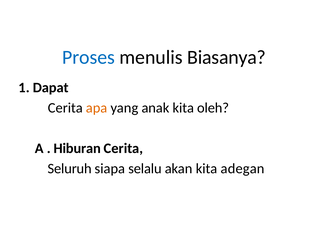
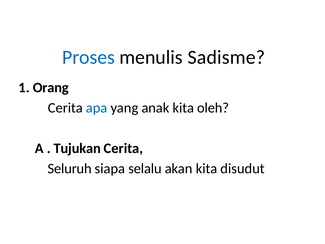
Biasanya: Biasanya -> Sadisme (226, 57)
Dapat: Dapat -> Orang (51, 87)
apa colour: orange -> blue (97, 108)
Hiburan: Hiburan -> Tujukan (77, 148)
adegan: adegan -> disudut (243, 168)
